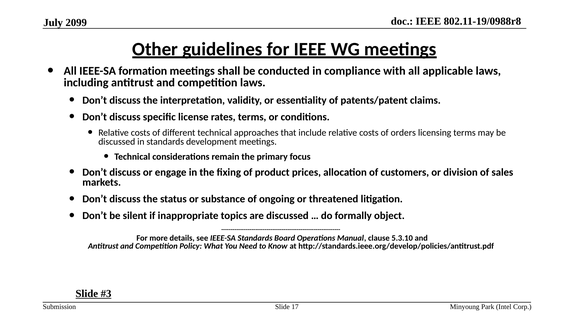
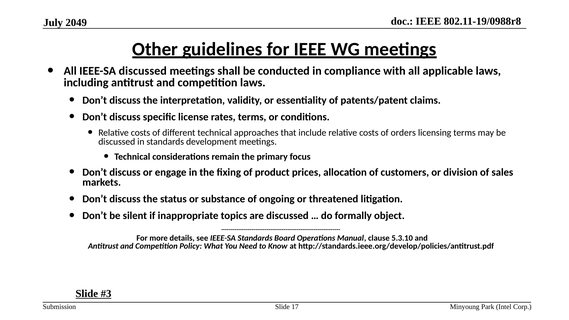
2099: 2099 -> 2049 (76, 23)
IEEE-SA formation: formation -> discussed (143, 71)
